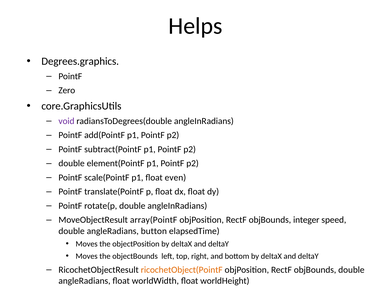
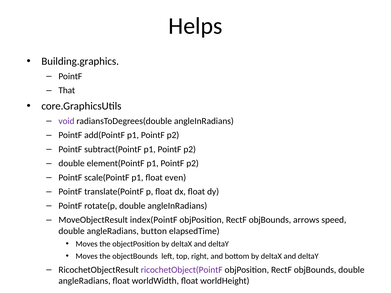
Degrees.graphics: Degrees.graphics -> Building.graphics (80, 61)
Zero: Zero -> That (67, 90)
array(PointF: array(PointF -> index(PointF (154, 220)
integer: integer -> arrows (306, 220)
ricochetObject(PointF colour: orange -> purple (182, 270)
